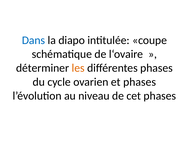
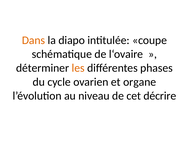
Dans colour: blue -> orange (33, 40)
et phases: phases -> organe (140, 82)
cet phases: phases -> décrire (160, 96)
